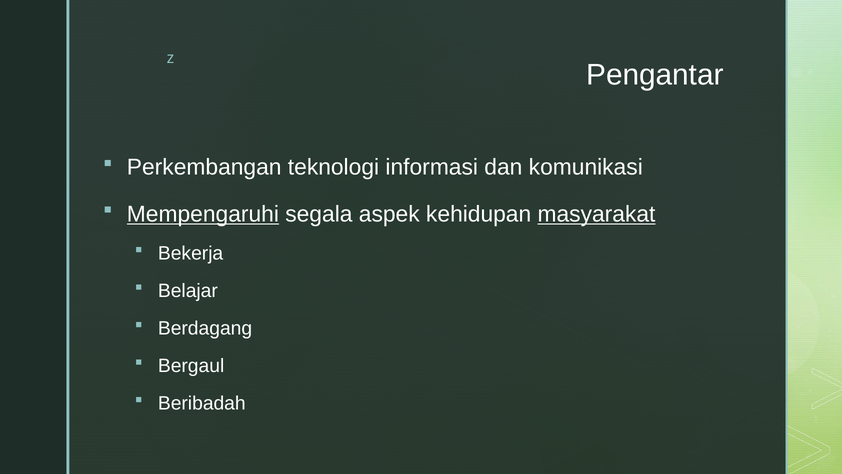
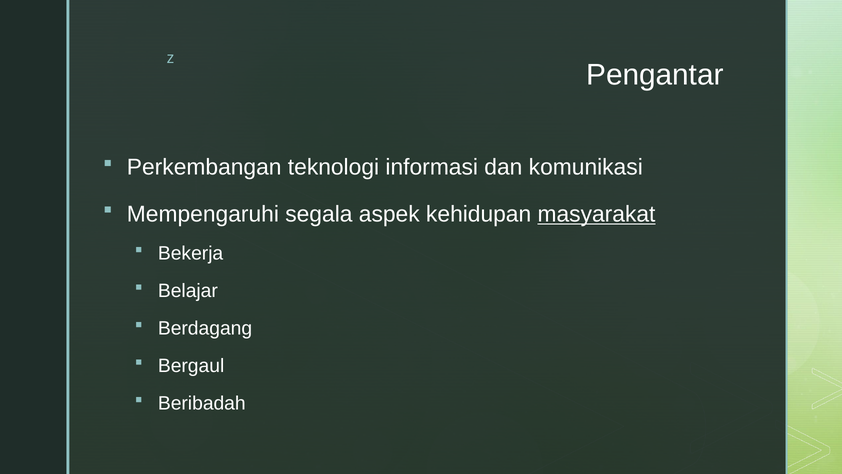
Mempengaruhi underline: present -> none (203, 214)
